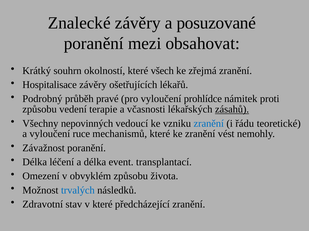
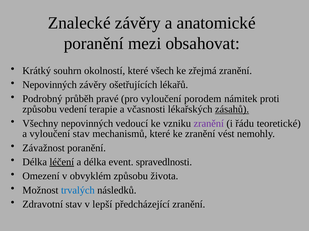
posuzované: posuzované -> anatomické (216, 23)
Hospitalisace: Hospitalisace -> Nepovinných (50, 85)
prohlídce: prohlídce -> porodem (203, 99)
zranění colour: blue -> purple (209, 124)
vyloučení ruce: ruce -> stav (81, 134)
léčení underline: none -> present (62, 163)
transplantací: transplantací -> spravedlnosti (164, 163)
v které: které -> lepší (102, 205)
